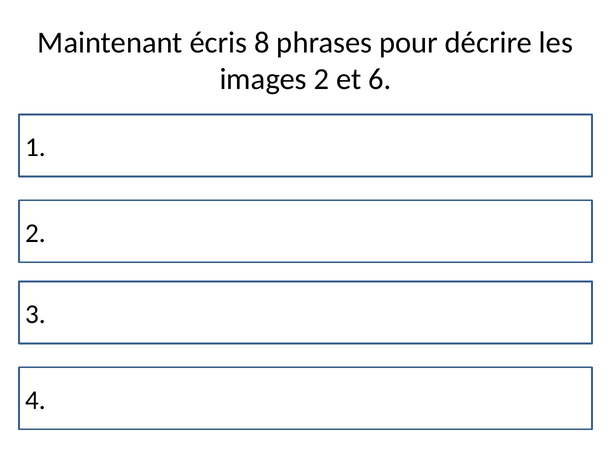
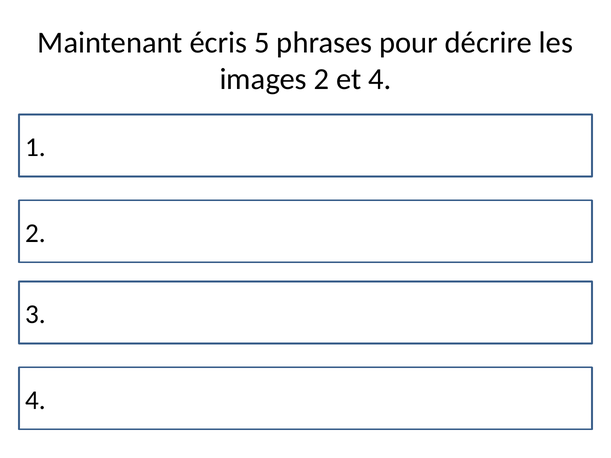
8: 8 -> 5 (262, 43)
et 6: 6 -> 4 (380, 79)
